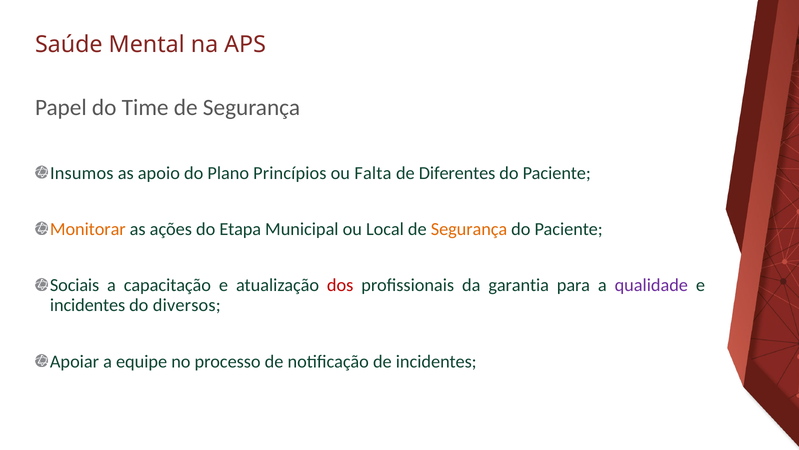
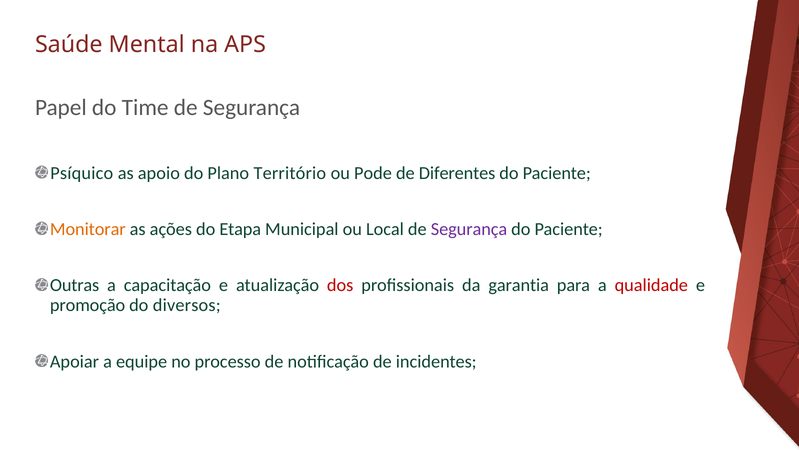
Insumos: Insumos -> Psíquico (82, 173)
Princípios: Princípios -> Território (290, 173)
Falta: Falta -> Pode (373, 173)
Segurança colour: orange -> purple (469, 229)
Sociais: Sociais -> Outras (75, 285)
qualidade colour: purple -> red (651, 285)
incidentes: incidentes -> promoção (88, 305)
